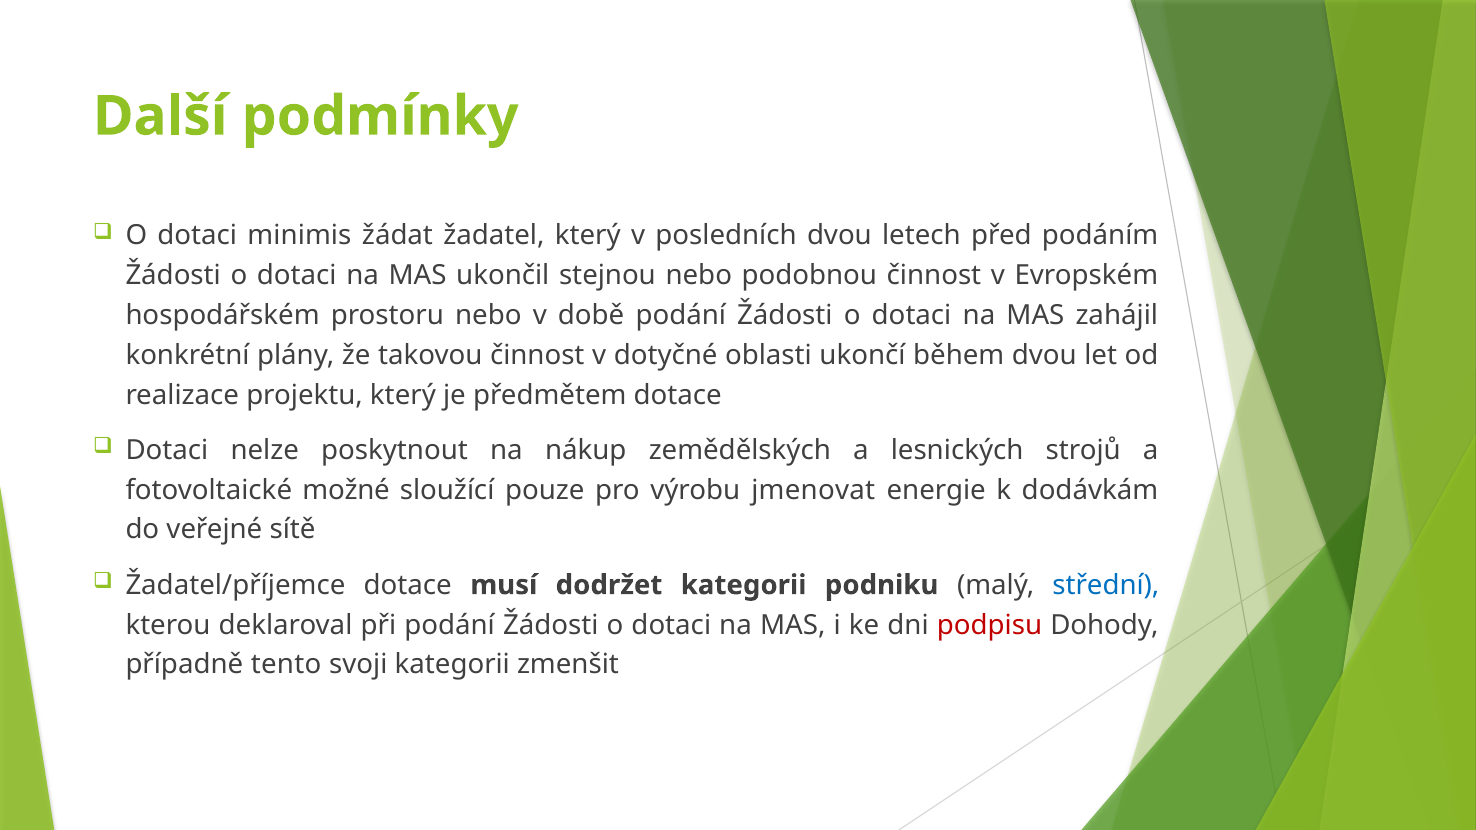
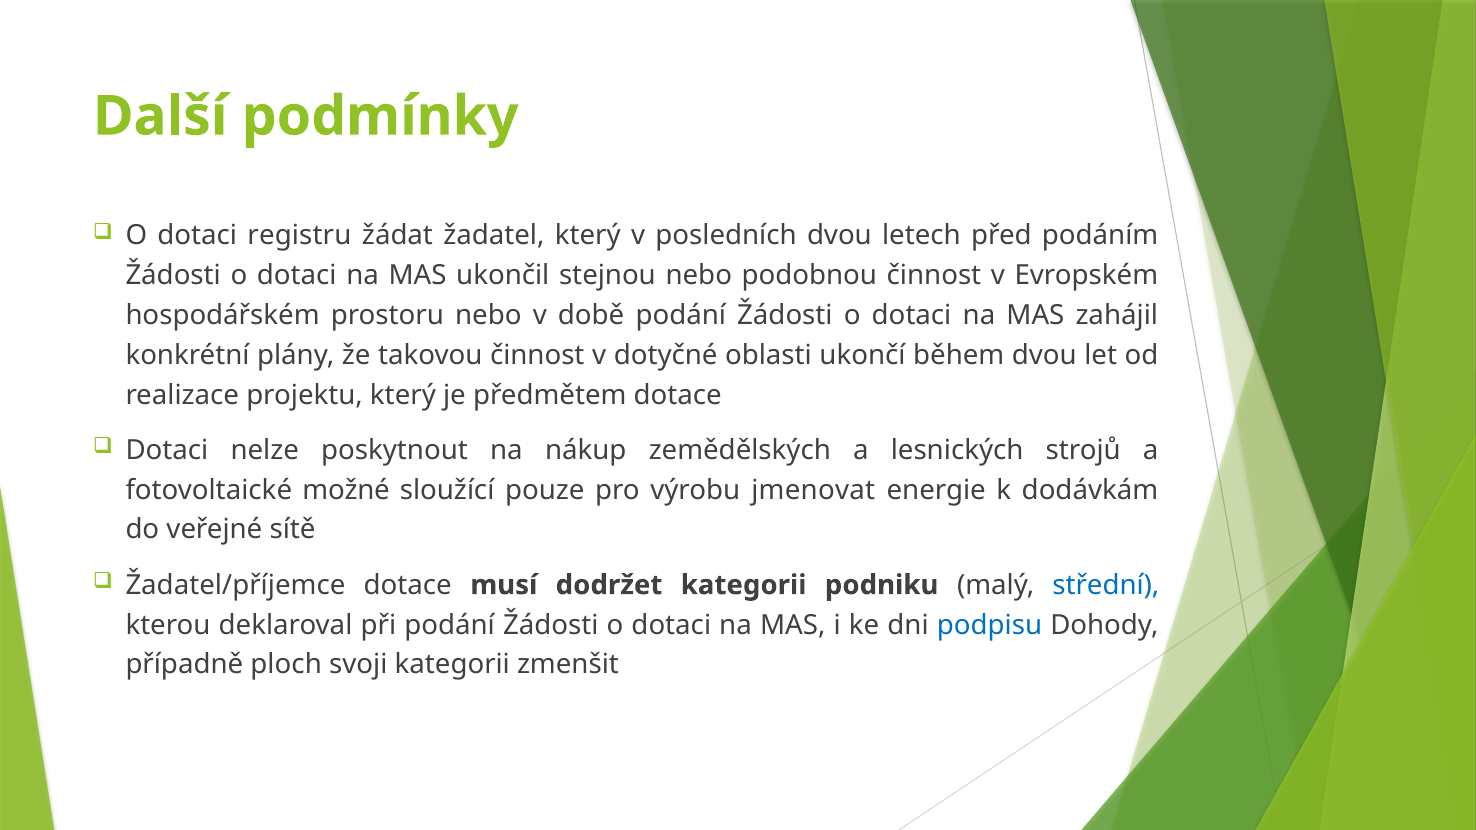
minimis: minimis -> registru (299, 236)
podpisu colour: red -> blue (989, 625)
tento: tento -> ploch (286, 665)
